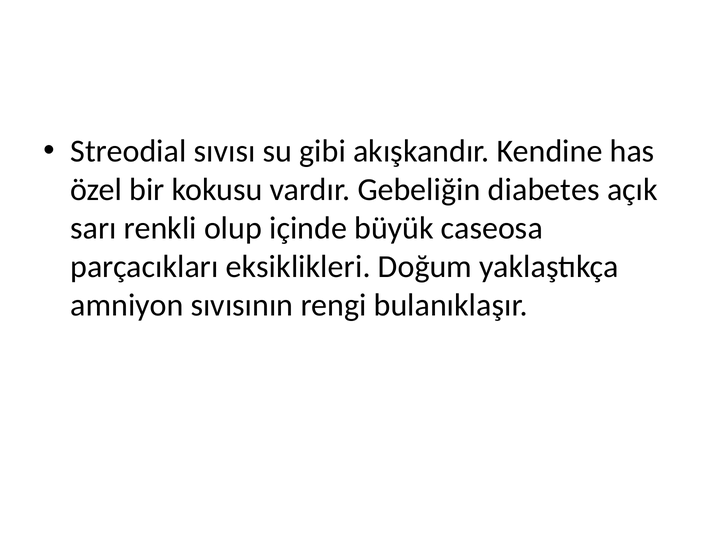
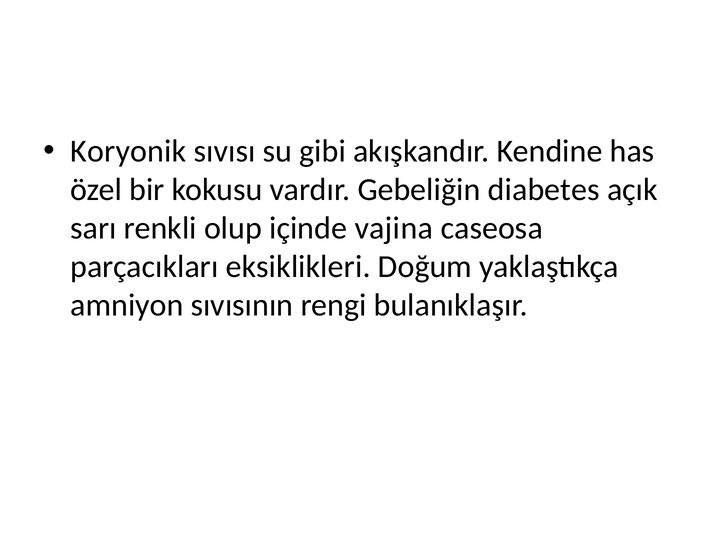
Streodial: Streodial -> Koryonik (128, 151)
büyük: büyük -> vajina (394, 228)
